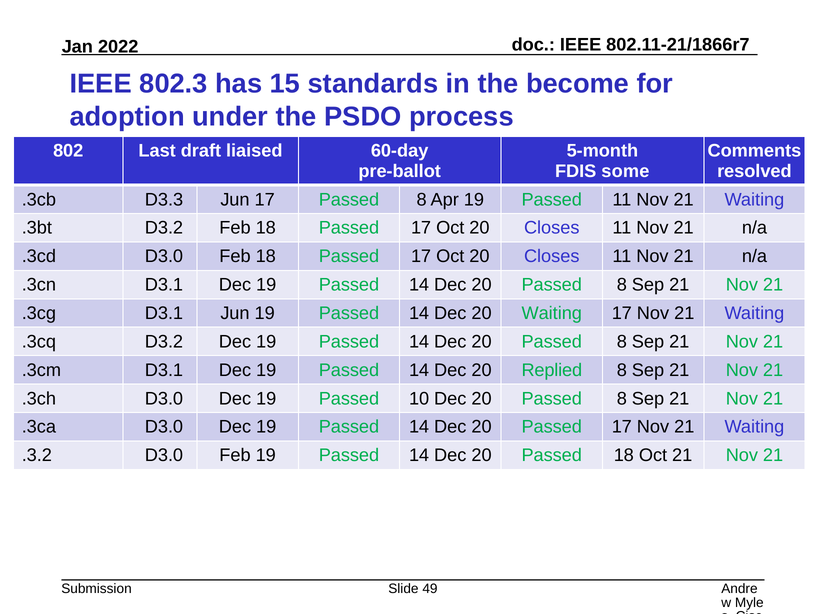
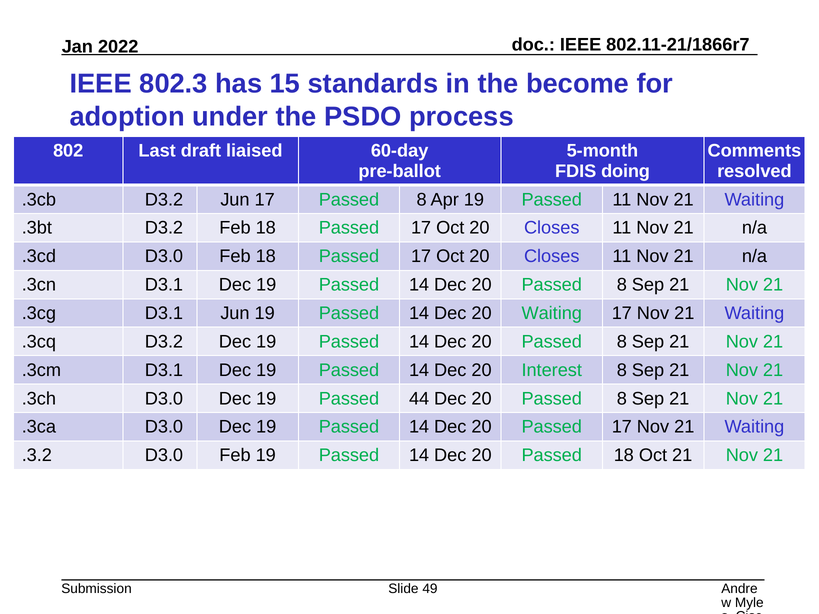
some: some -> doing (626, 171)
.3cb D3.3: D3.3 -> D3.2 (164, 200)
Replied: Replied -> Interest (552, 370)
10: 10 -> 44 (419, 399)
